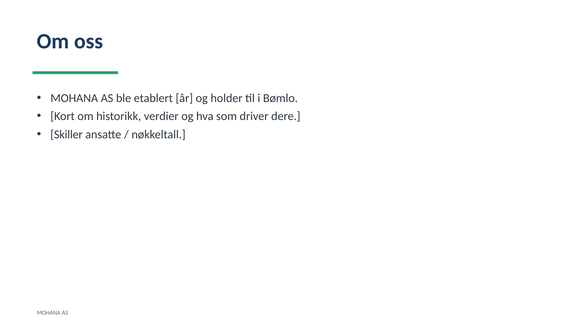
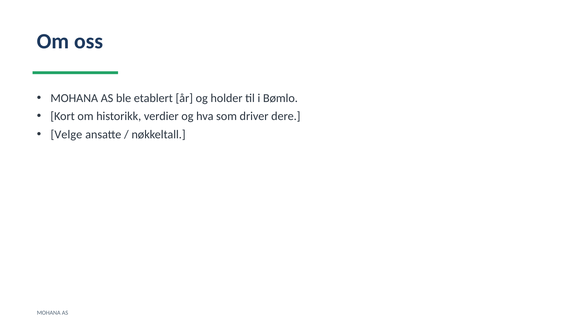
Skiller: Skiller -> Velge (66, 134)
